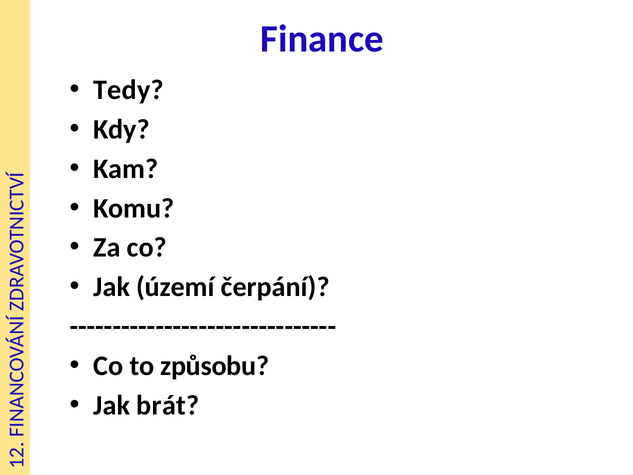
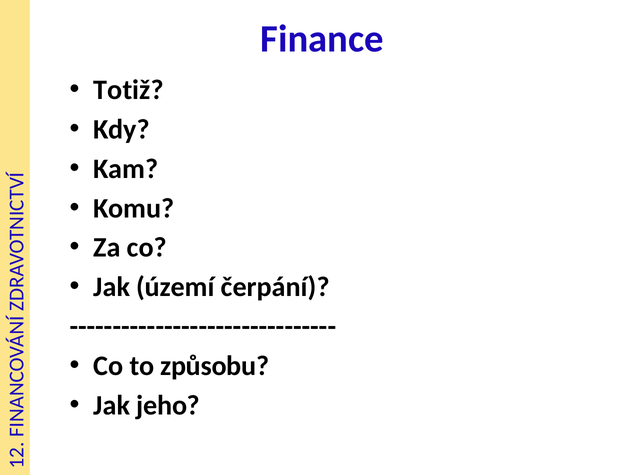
Tedy: Tedy -> Totiž (129, 90)
brát: brát -> jeho (168, 405)
